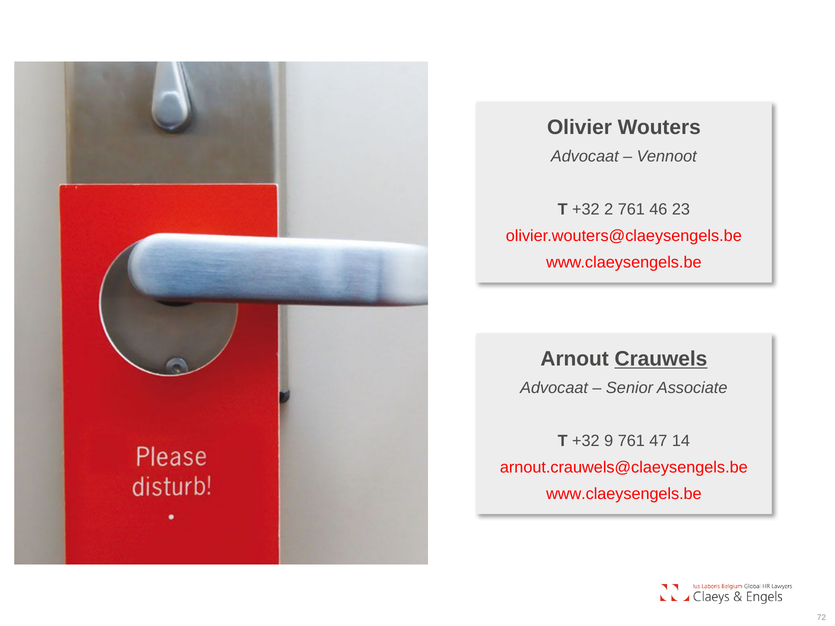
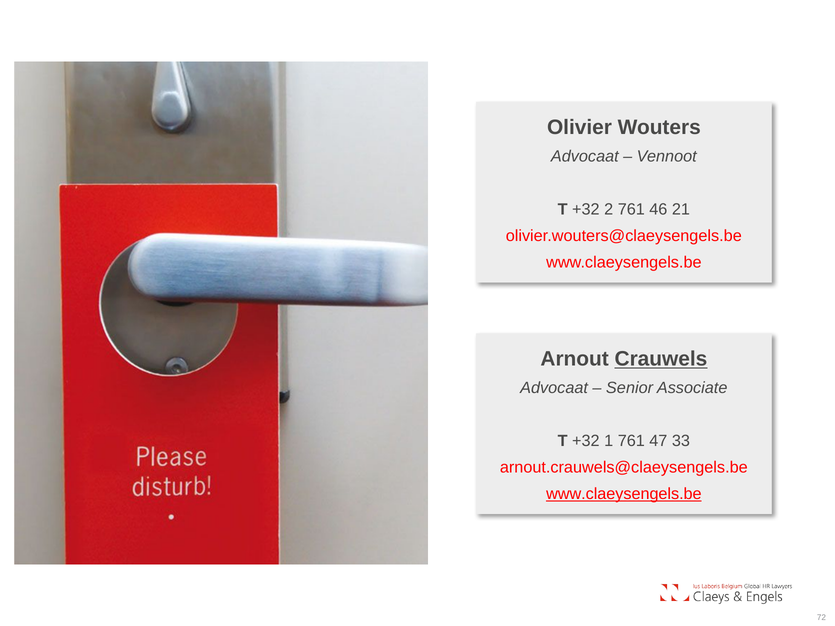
23: 23 -> 21 (681, 209)
9: 9 -> 1 (609, 441)
14: 14 -> 33 (681, 441)
www.claeysengels.be underline: none -> present (624, 494)
